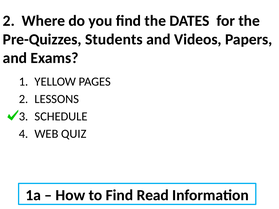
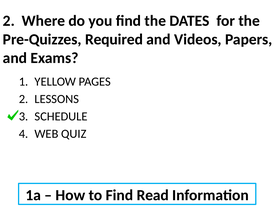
Students: Students -> Required (114, 39)
